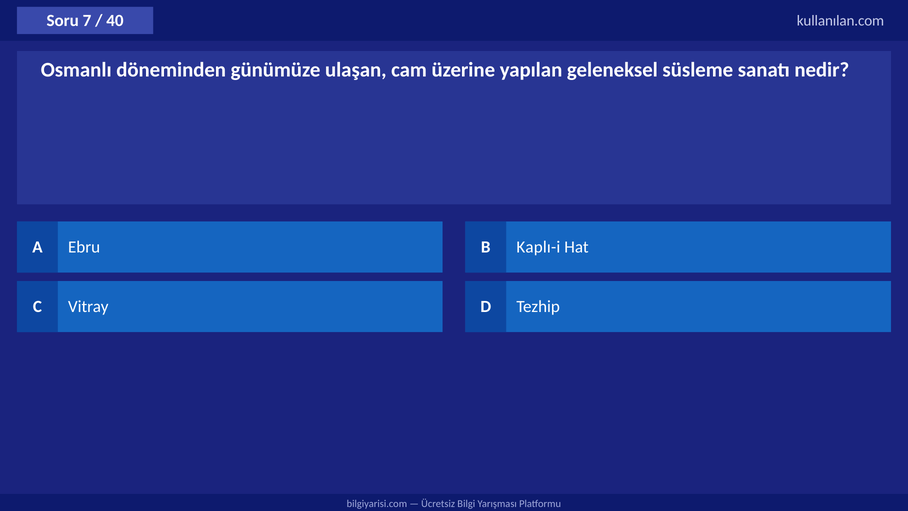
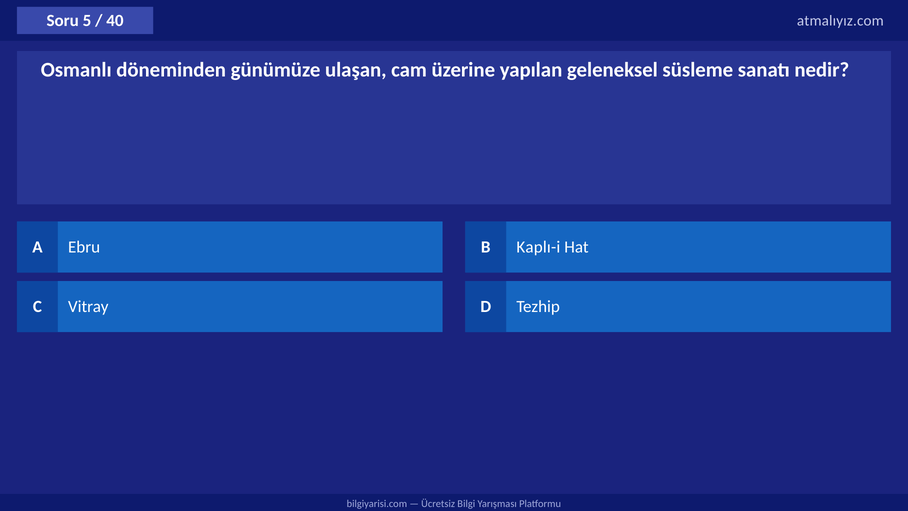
7: 7 -> 5 (87, 21)
kullanılan.com: kullanılan.com -> atmalıyız.com (840, 21)
